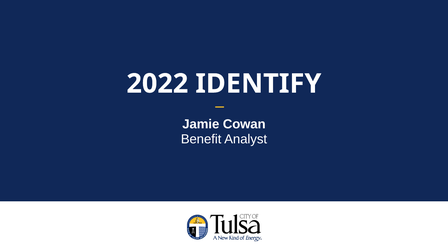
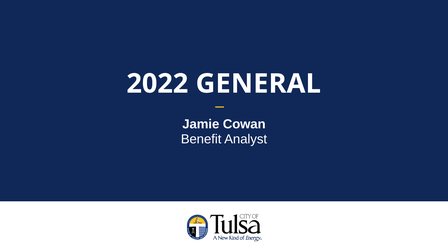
IDENTIFY: IDENTIFY -> GENERAL (258, 84)
